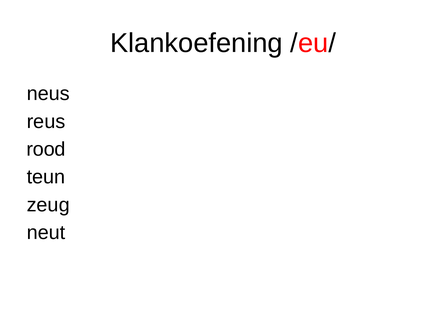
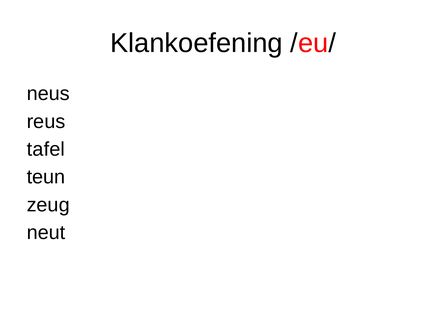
rood: rood -> tafel (46, 149)
